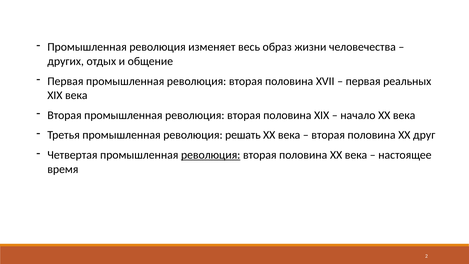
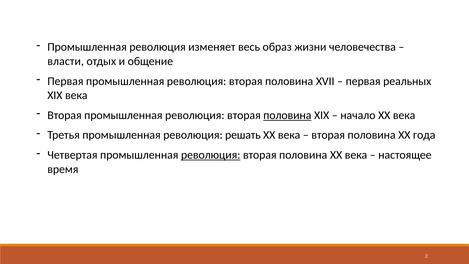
других: других -> власти (66, 61)
половина underline: none -> present (287, 115)
друг: друг -> года (424, 135)
